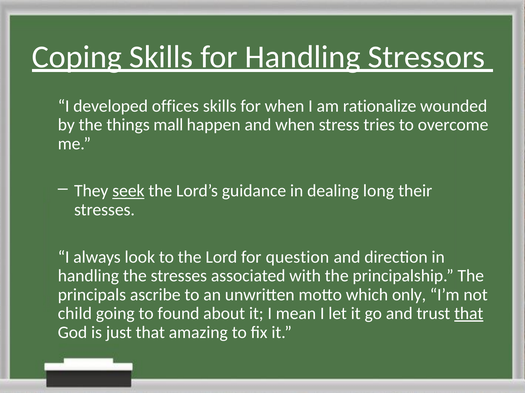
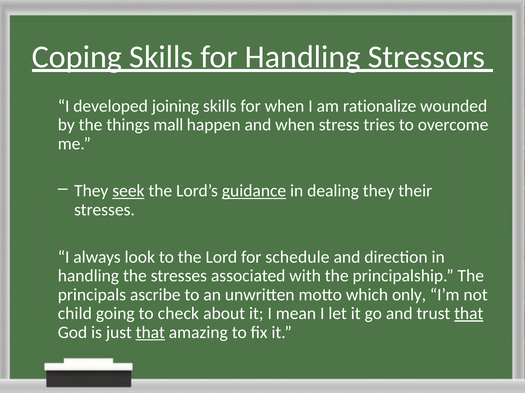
offices: offices -> joining (175, 106)
guidance underline: none -> present (254, 191)
dealing long: long -> they (379, 191)
question: question -> schedule (297, 257)
found: found -> check (178, 314)
that underline: none -> present (150, 333)
